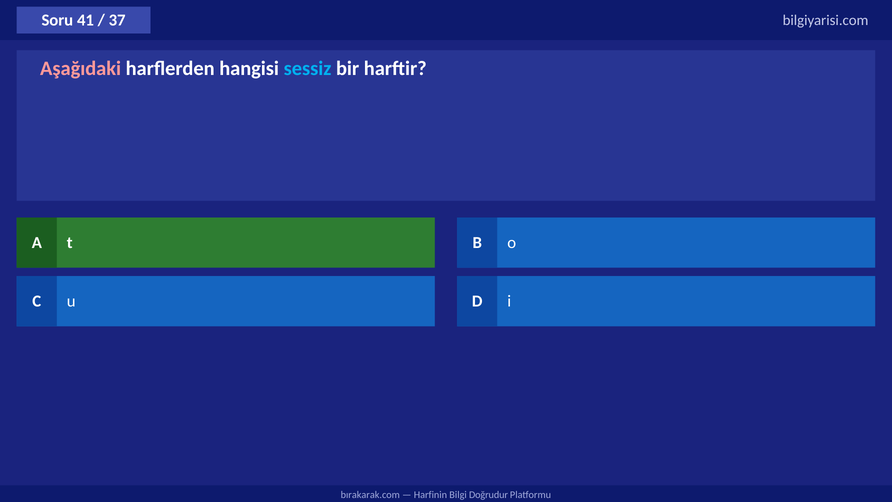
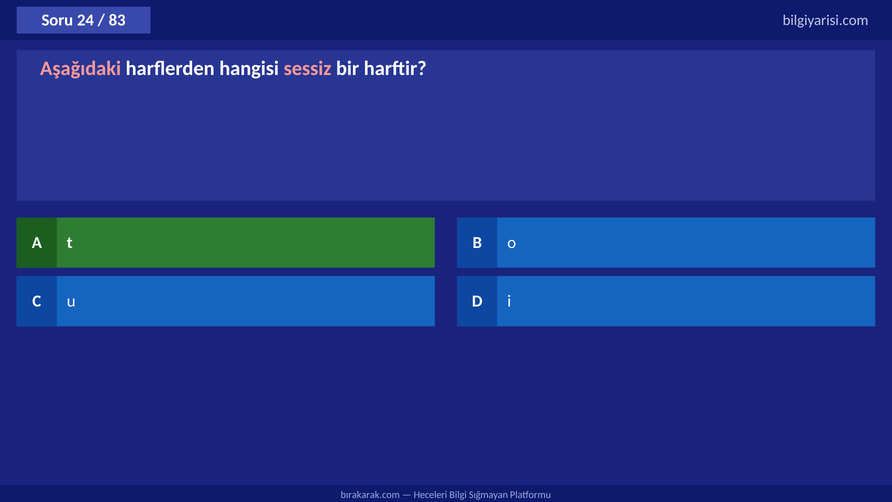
41: 41 -> 24 (85, 20)
37: 37 -> 83 (117, 20)
sessiz colour: light blue -> pink (308, 69)
Harfinin: Harfinin -> Heceleri (430, 495)
Doğrudur: Doğrudur -> Sığmayan (488, 495)
